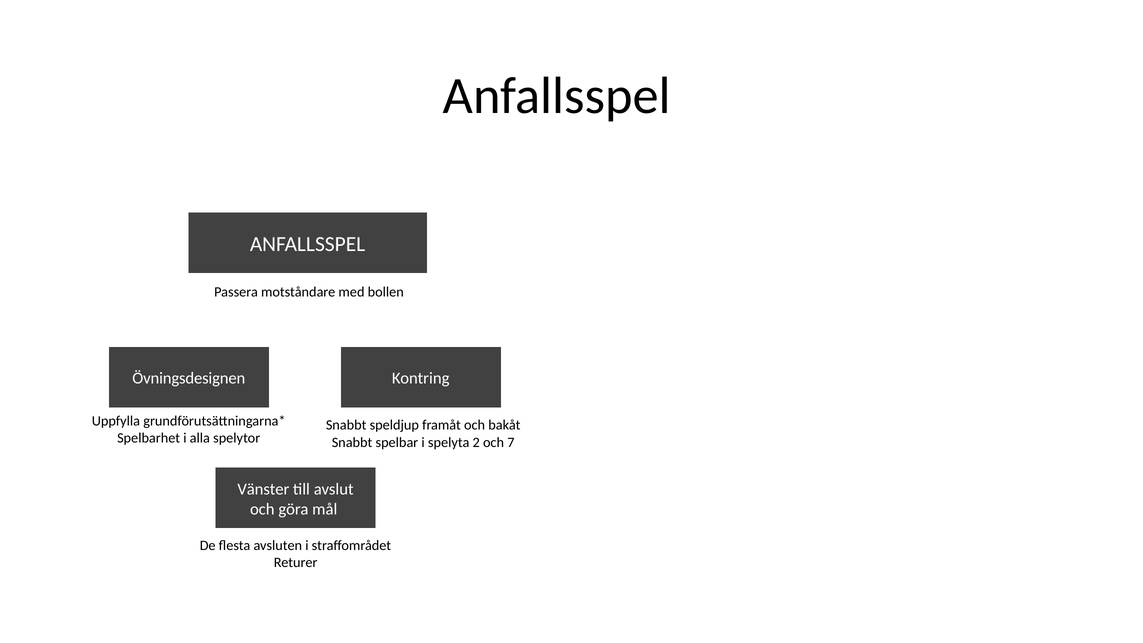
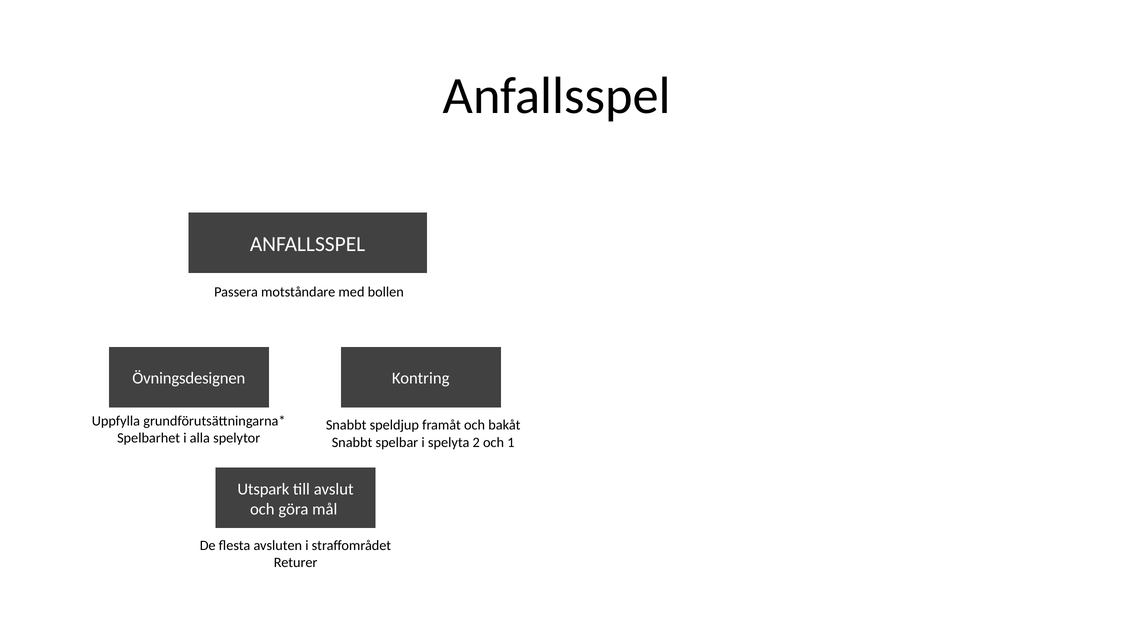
7: 7 -> 1 (511, 442)
Vänster: Vänster -> Utspark (263, 489)
